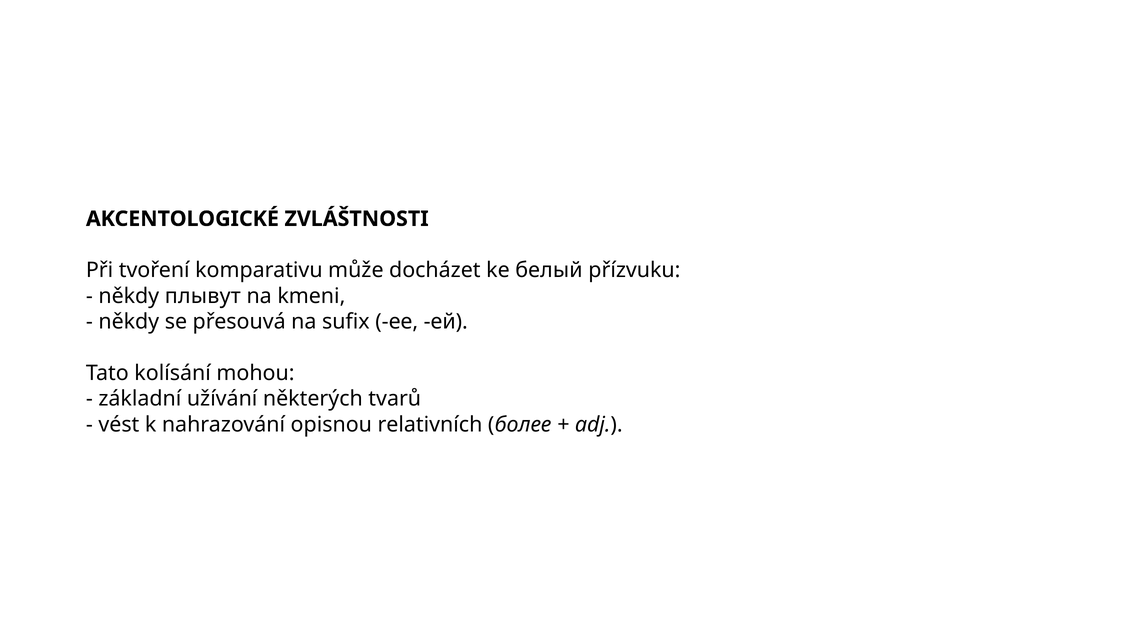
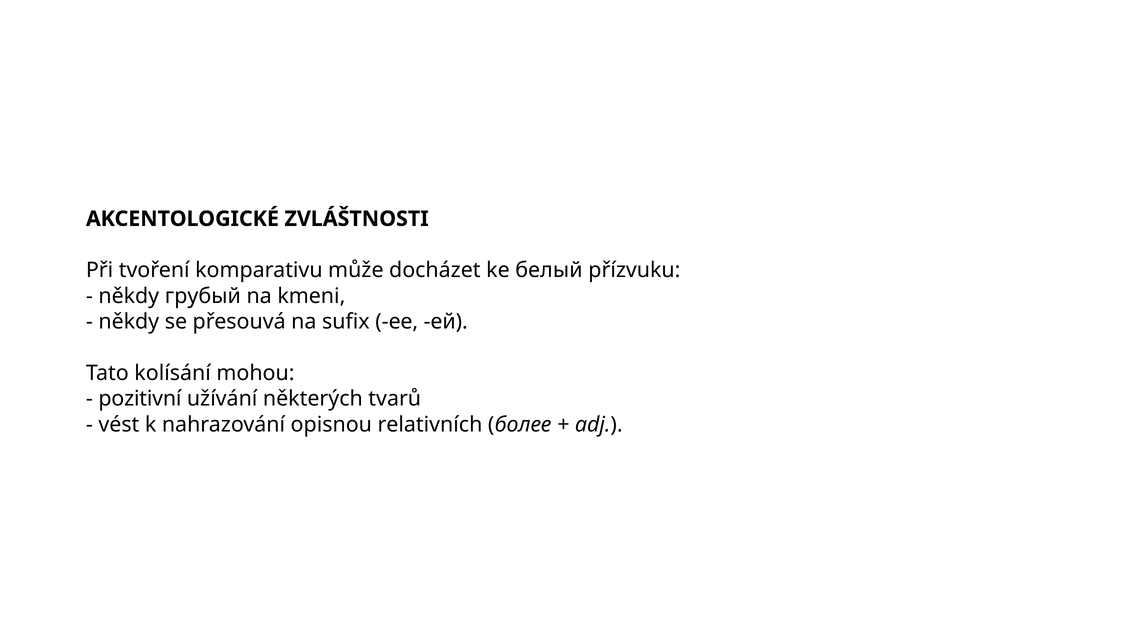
плывут: плывут -> грубый (203, 296)
základní: základní -> pozitivní (140, 399)
